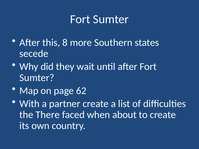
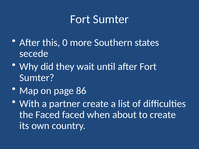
8: 8 -> 0 (65, 43)
62: 62 -> 86 (81, 91)
the There: There -> Faced (48, 115)
